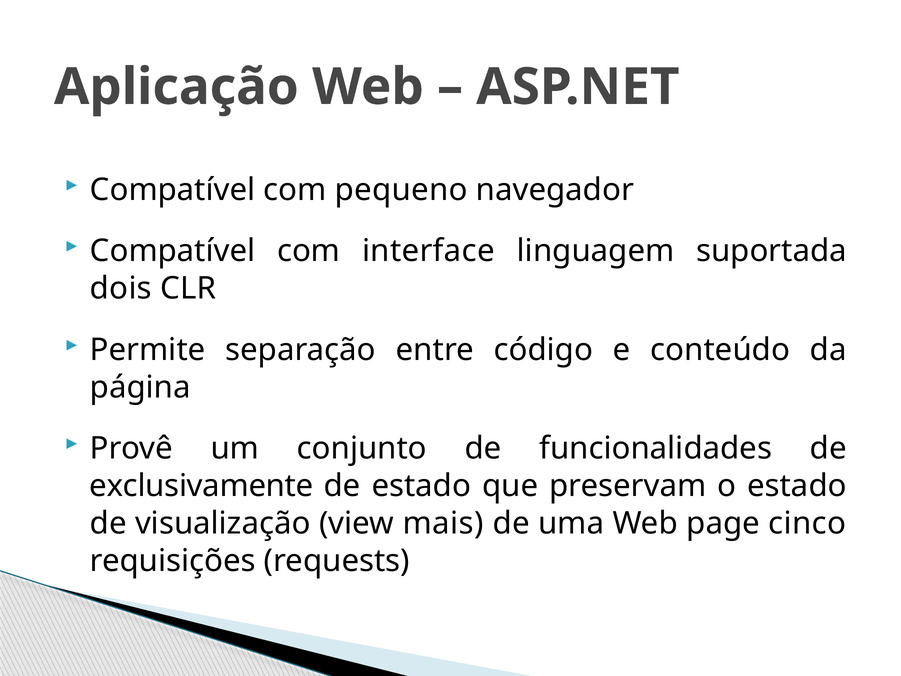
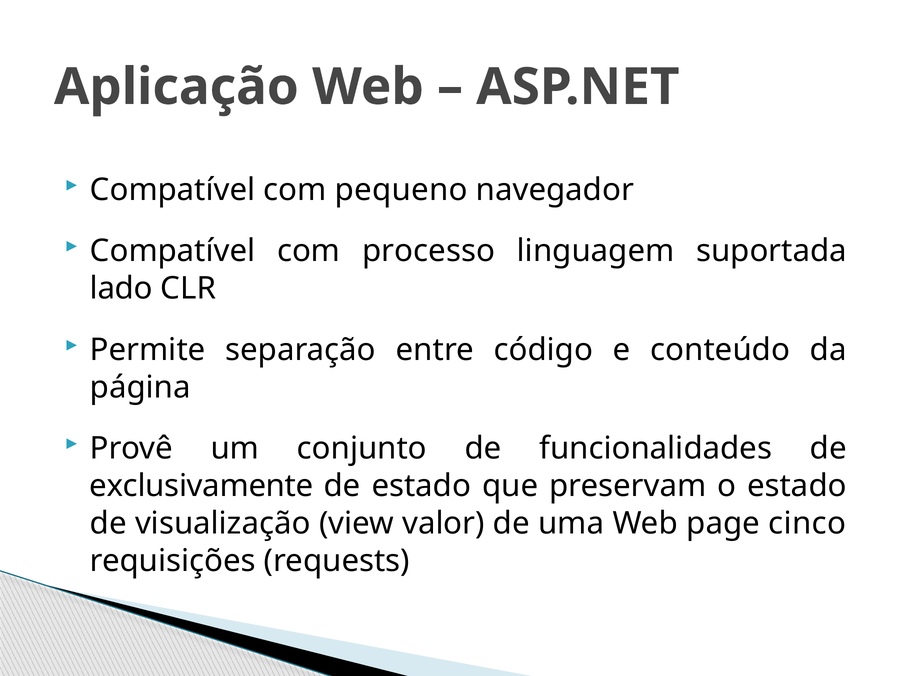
interface: interface -> processo (429, 251)
dois: dois -> lado (121, 289)
mais: mais -> valor (443, 523)
